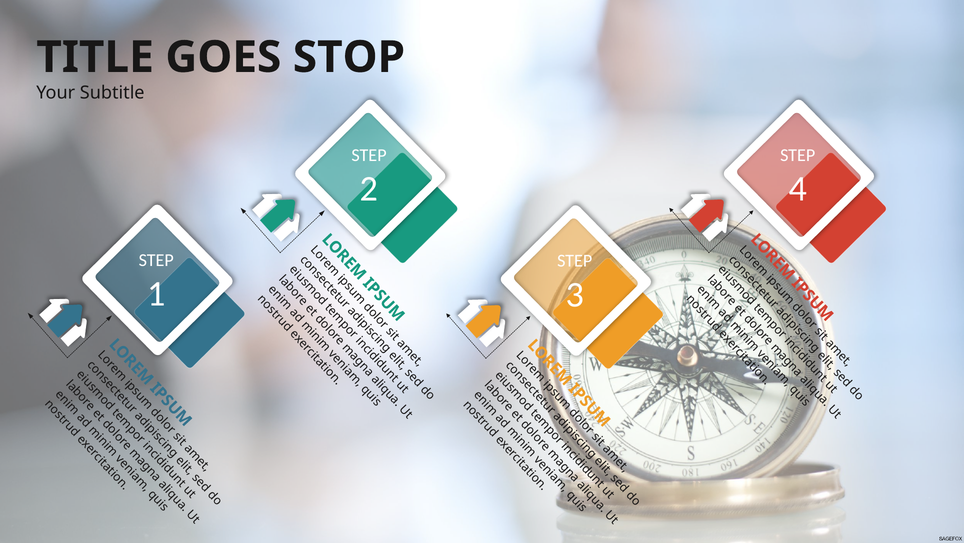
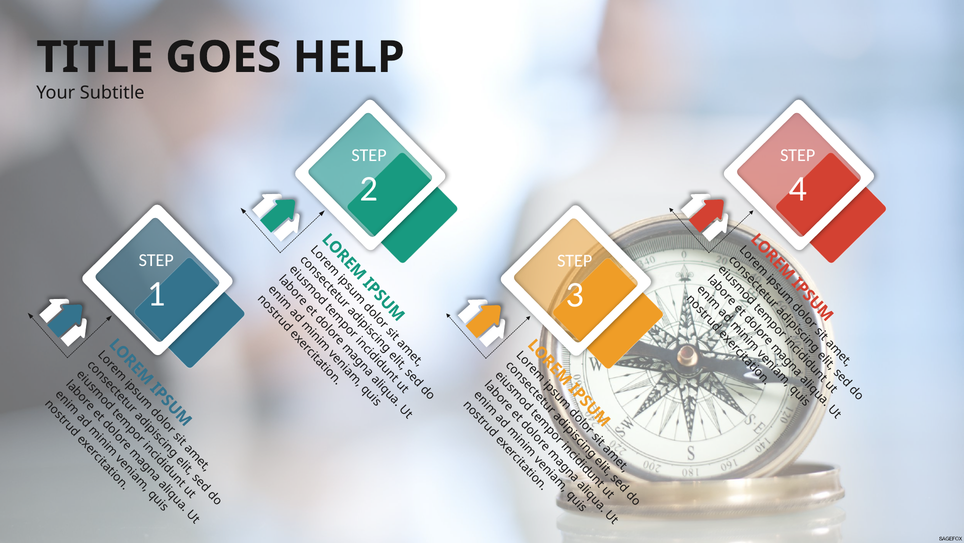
STOP: STOP -> HELP (349, 57)
